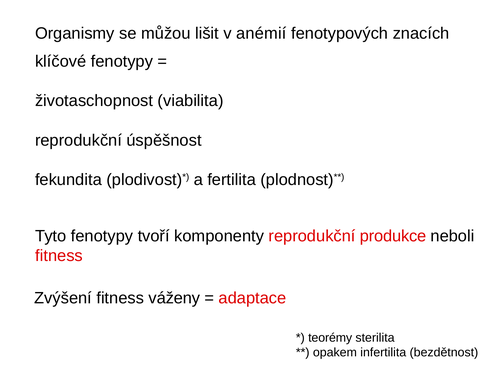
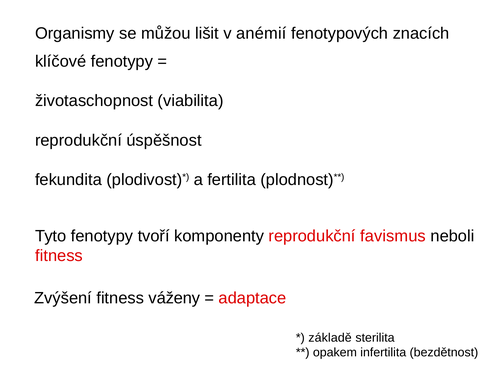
produkce: produkce -> favismus (393, 236)
teorémy: teorémy -> základě (330, 338)
